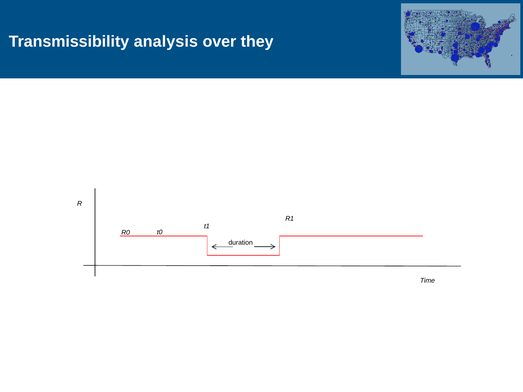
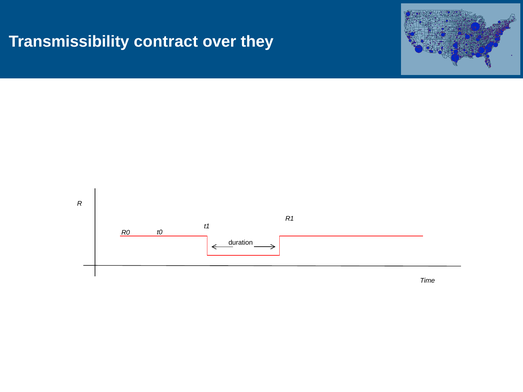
analysis: analysis -> contract (166, 42)
